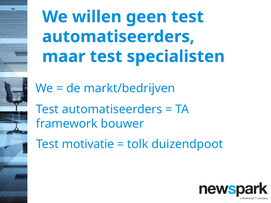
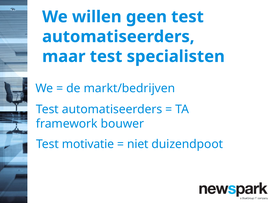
tolk: tolk -> niet (138, 144)
